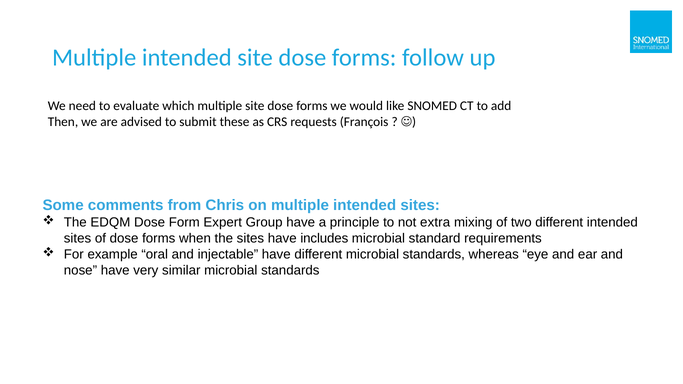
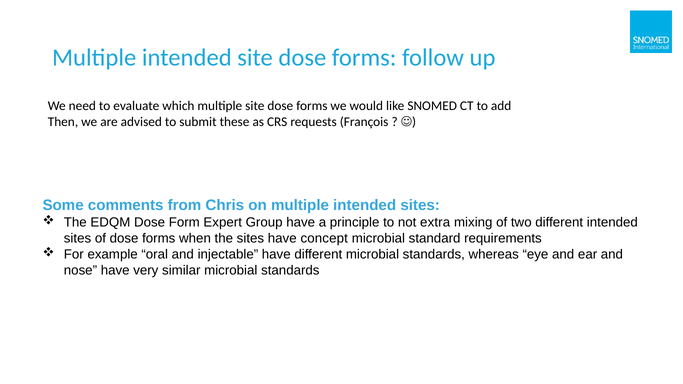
includes: includes -> concept (324, 238)
